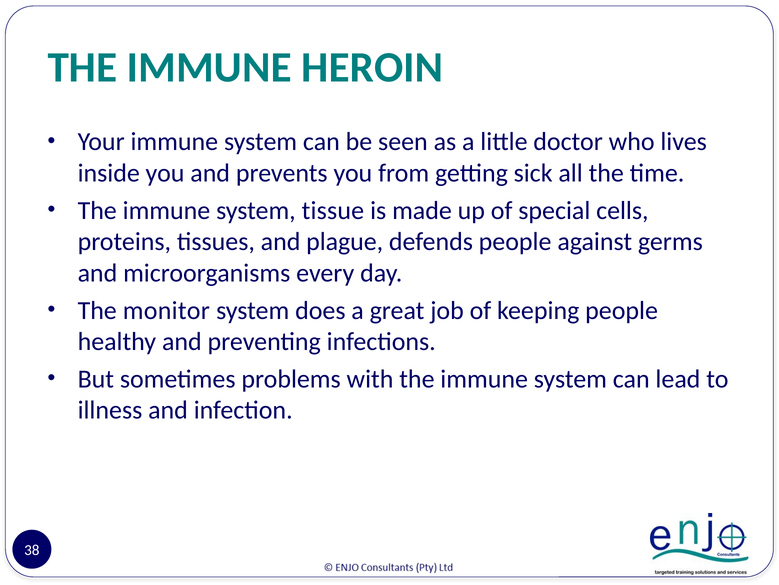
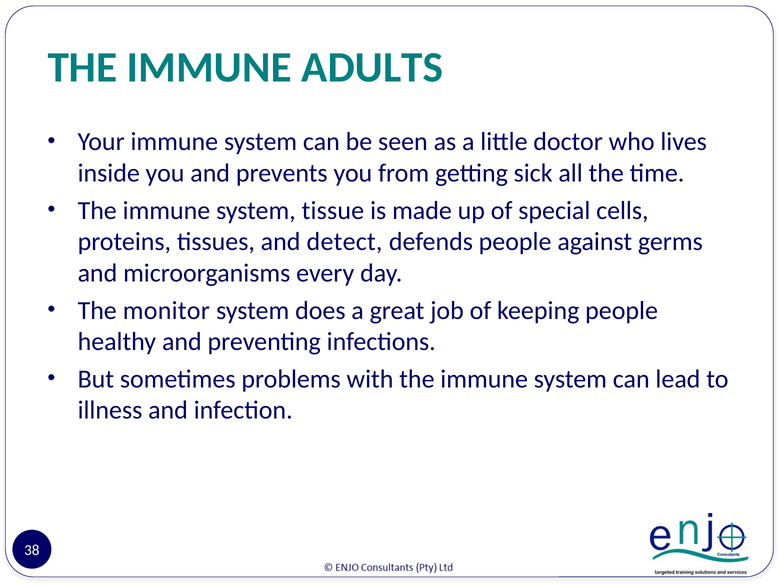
HEROIN: HEROIN -> ADULTS (372, 67)
plague: plague -> detect (345, 241)
